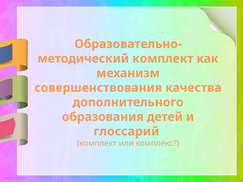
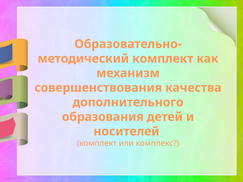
глоссарий: глоссарий -> носителей (126, 132)
